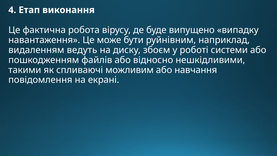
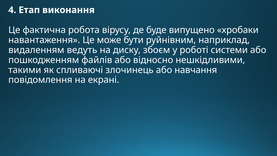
випадку: випадку -> хробаки (238, 30)
можливим: можливим -> злочинець (129, 70)
